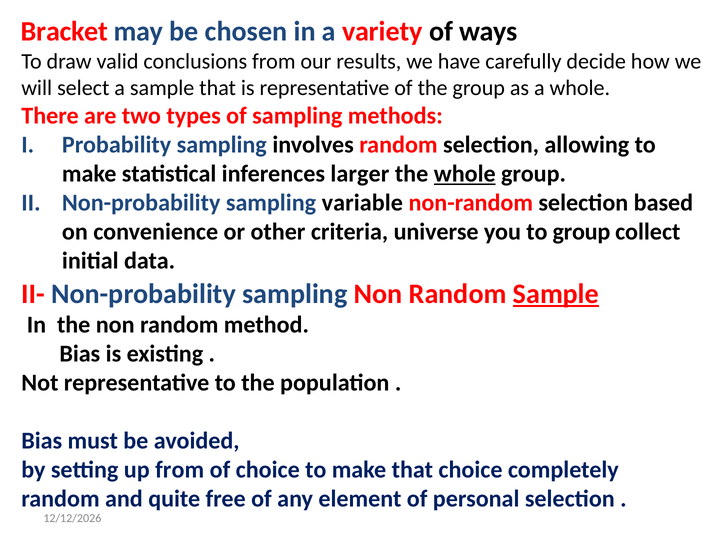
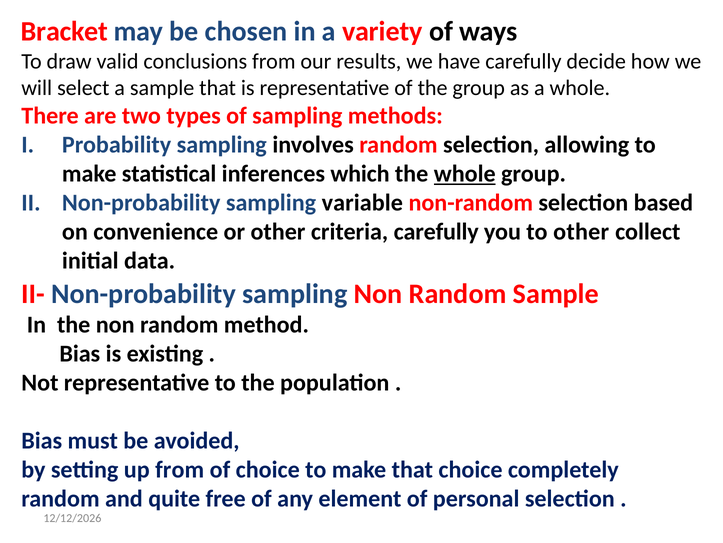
larger: larger -> which (360, 174)
criteria universe: universe -> carefully (436, 231)
to group: group -> other (581, 231)
Sample underline: present -> none (556, 293)
